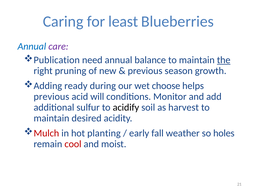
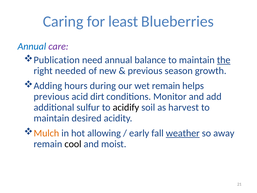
pruning: pruning -> needed (71, 71)
ready: ready -> hours (76, 86)
wet choose: choose -> remain (166, 86)
will: will -> dirt (97, 96)
Mulch colour: red -> orange (46, 133)
planting: planting -> allowing (104, 133)
weather underline: none -> present (183, 133)
holes: holes -> away (224, 133)
cool colour: red -> black (73, 144)
